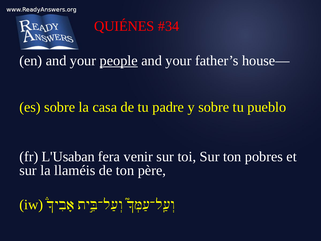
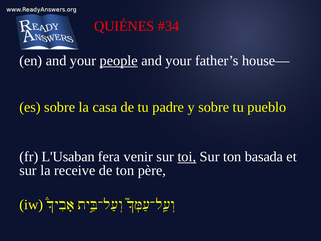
toi underline: none -> present (187, 157)
pobres: pobres -> basada (264, 157)
llaméis: llaméis -> receive (75, 170)
